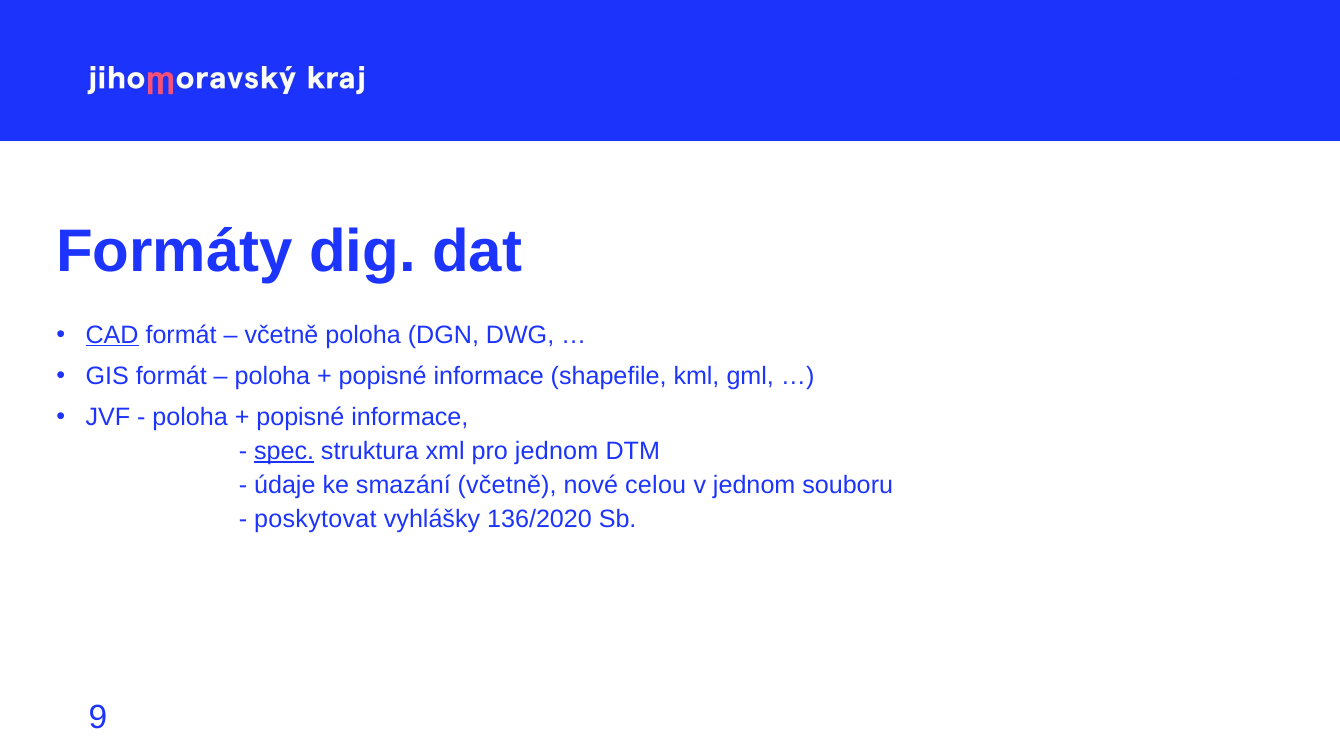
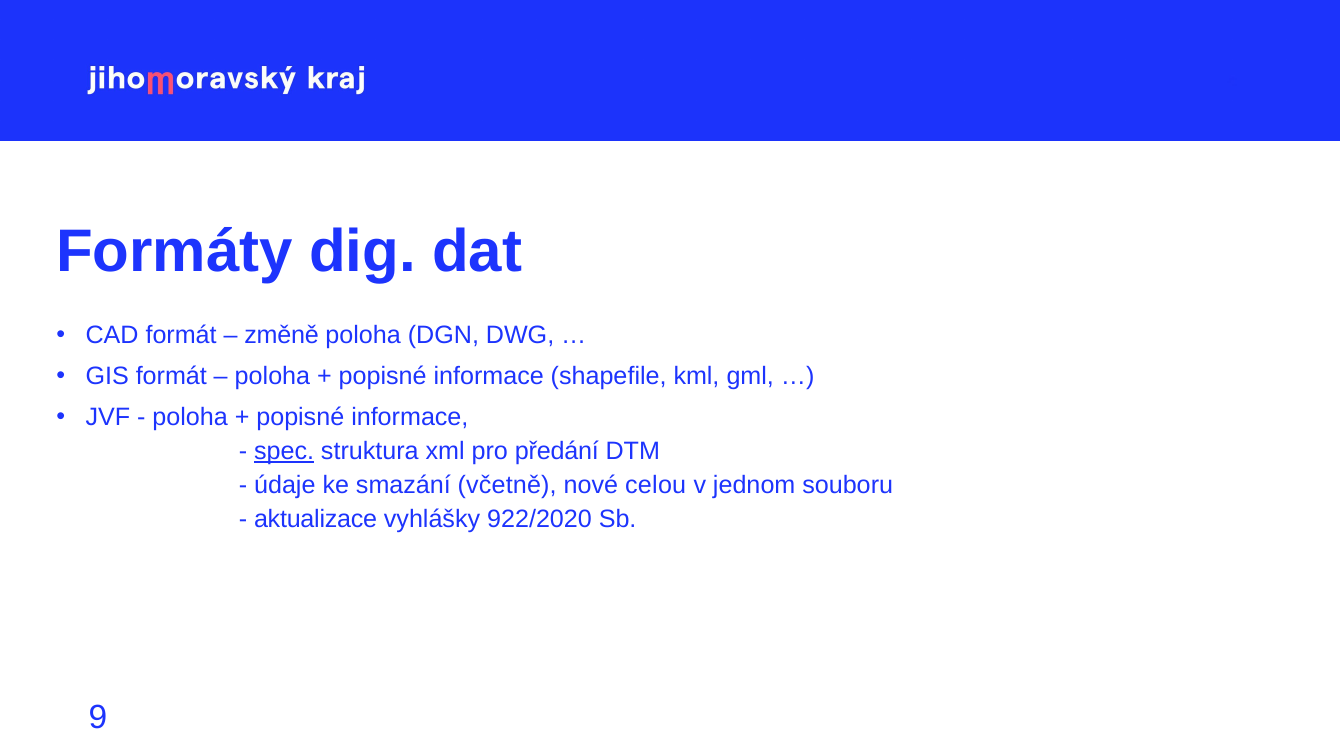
CAD underline: present -> none (112, 335)
včetně: včetně -> změně (282, 335)
pro jednom: jednom -> předání (557, 451)
poskytovat: poskytovat -> aktualizace (316, 519)
136/2020: 136/2020 -> 922/2020 (540, 519)
